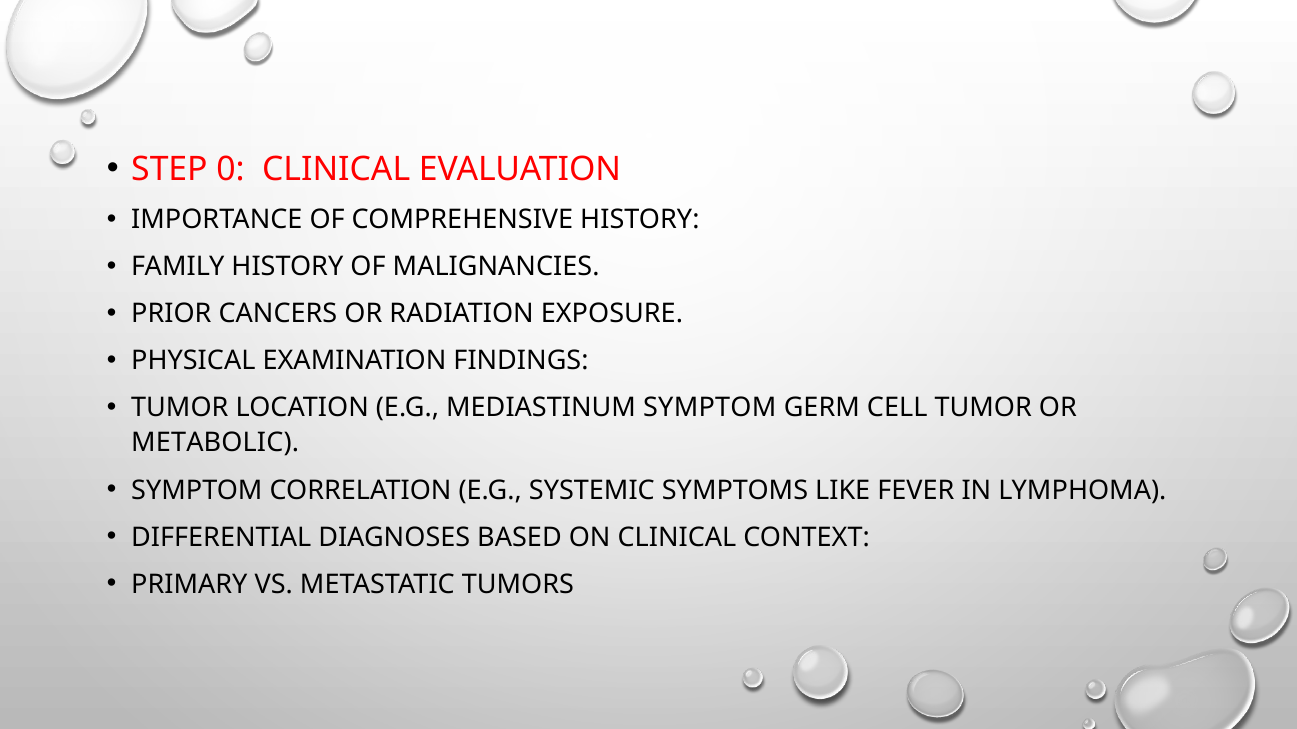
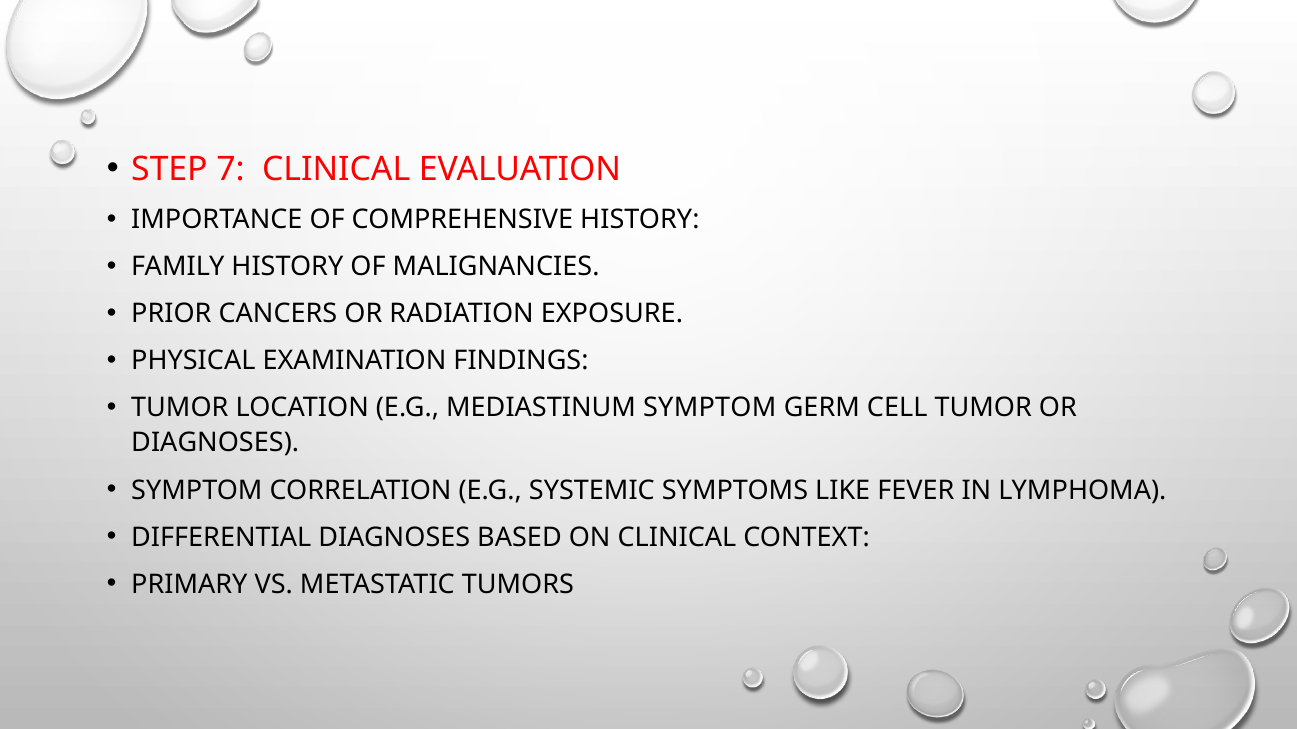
0: 0 -> 7 (231, 169)
METABOLIC: METABOLIC -> DIAGNOSES (215, 443)
